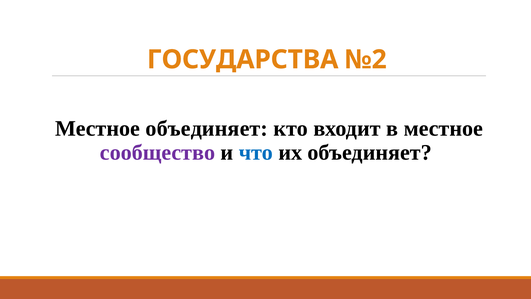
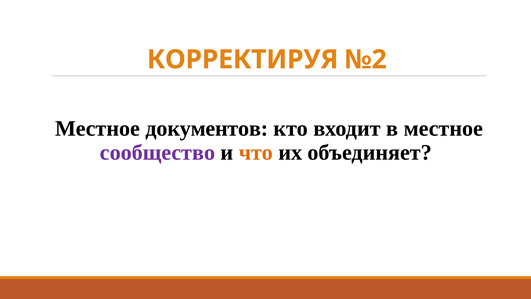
ГОСУДАРСТВА: ГОСУДАРСТВА -> КОРРЕКТИРУЯ (243, 59)
Местное объединяет: объединяет -> документов (207, 128)
что colour: blue -> orange (256, 152)
